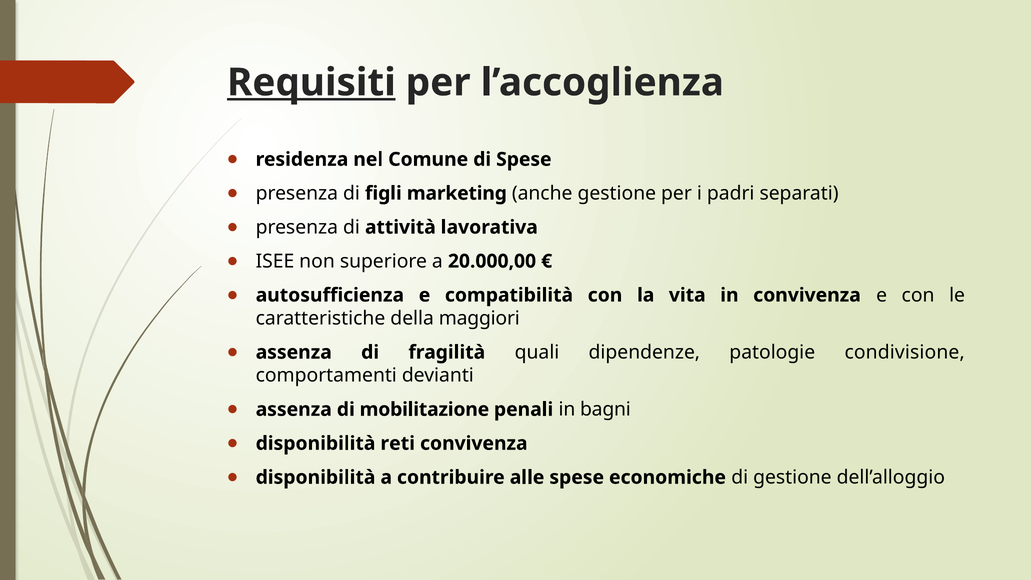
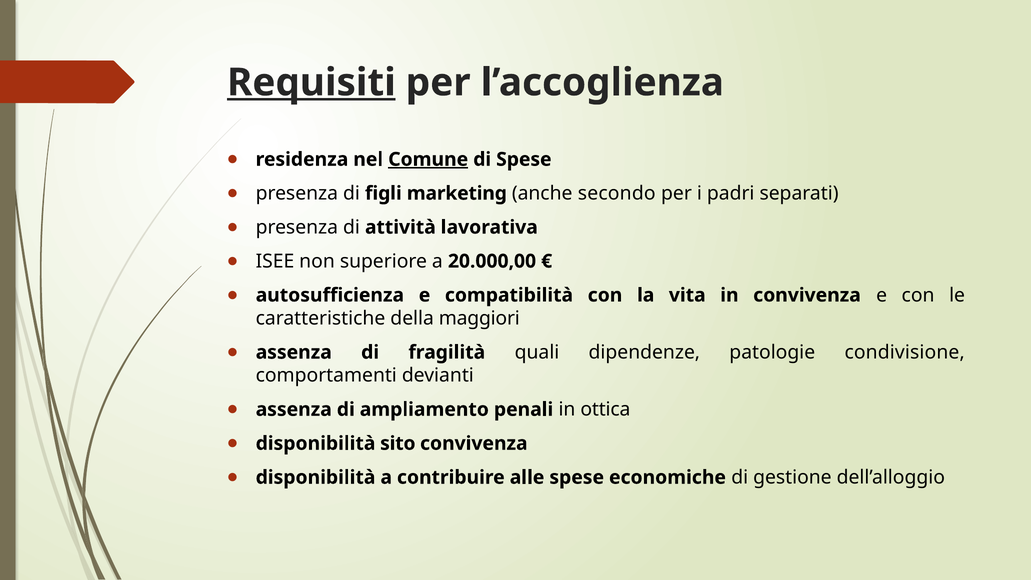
Comune underline: none -> present (428, 159)
anche gestione: gestione -> secondo (617, 193)
mobilitazione: mobilitazione -> ampliamento (424, 409)
bagni: bagni -> ottica (605, 409)
reti: reti -> sito (398, 443)
